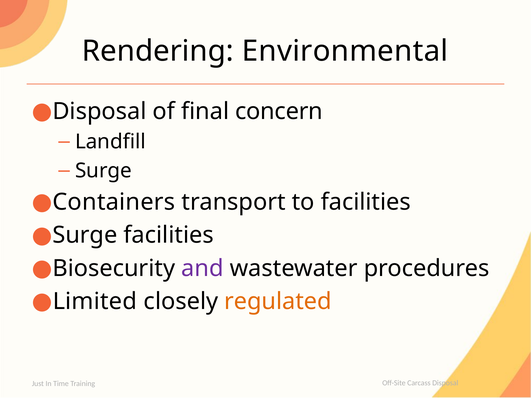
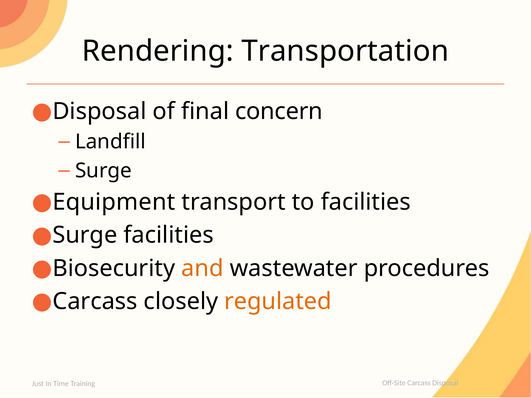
Environmental: Environmental -> Transportation (345, 51)
Containers: Containers -> Equipment (114, 202)
and colour: purple -> orange (202, 268)
Limited: Limited -> Carcass (95, 301)
